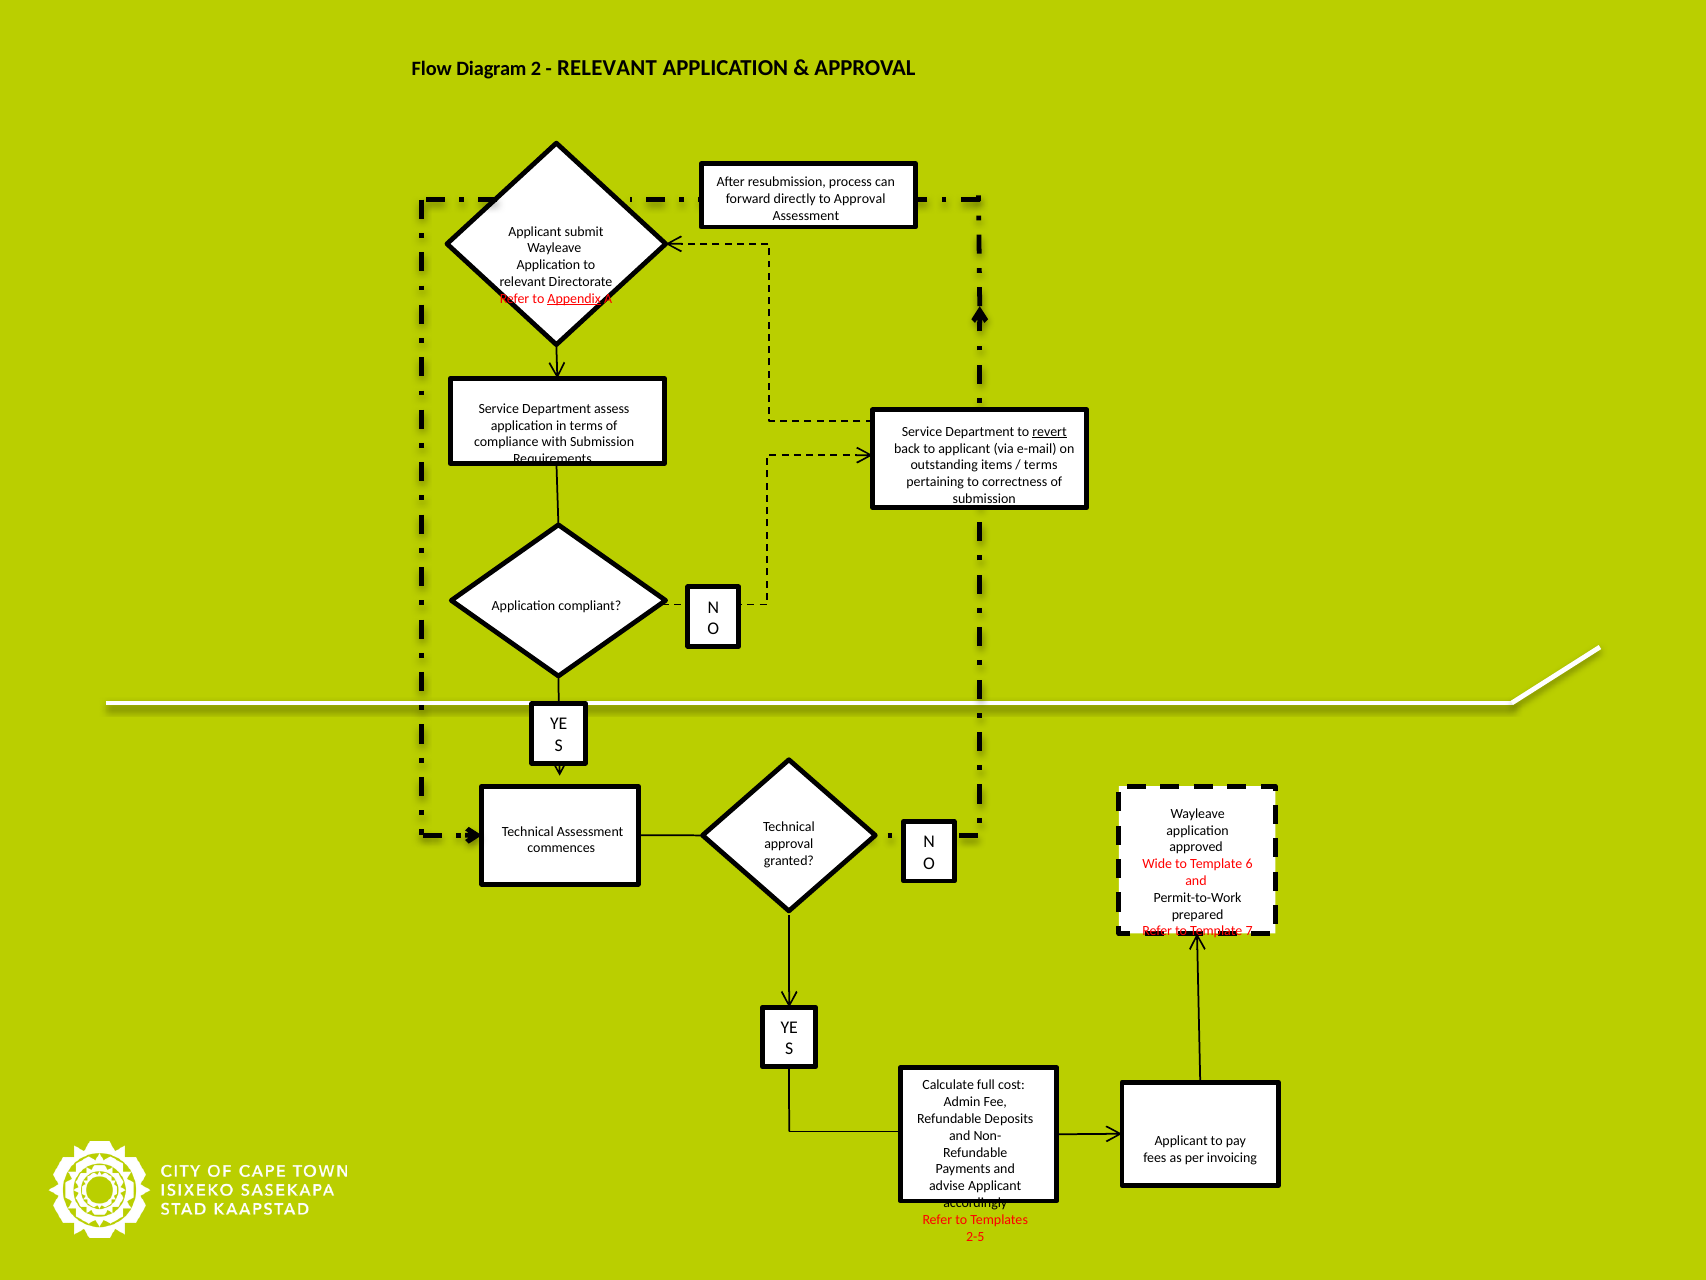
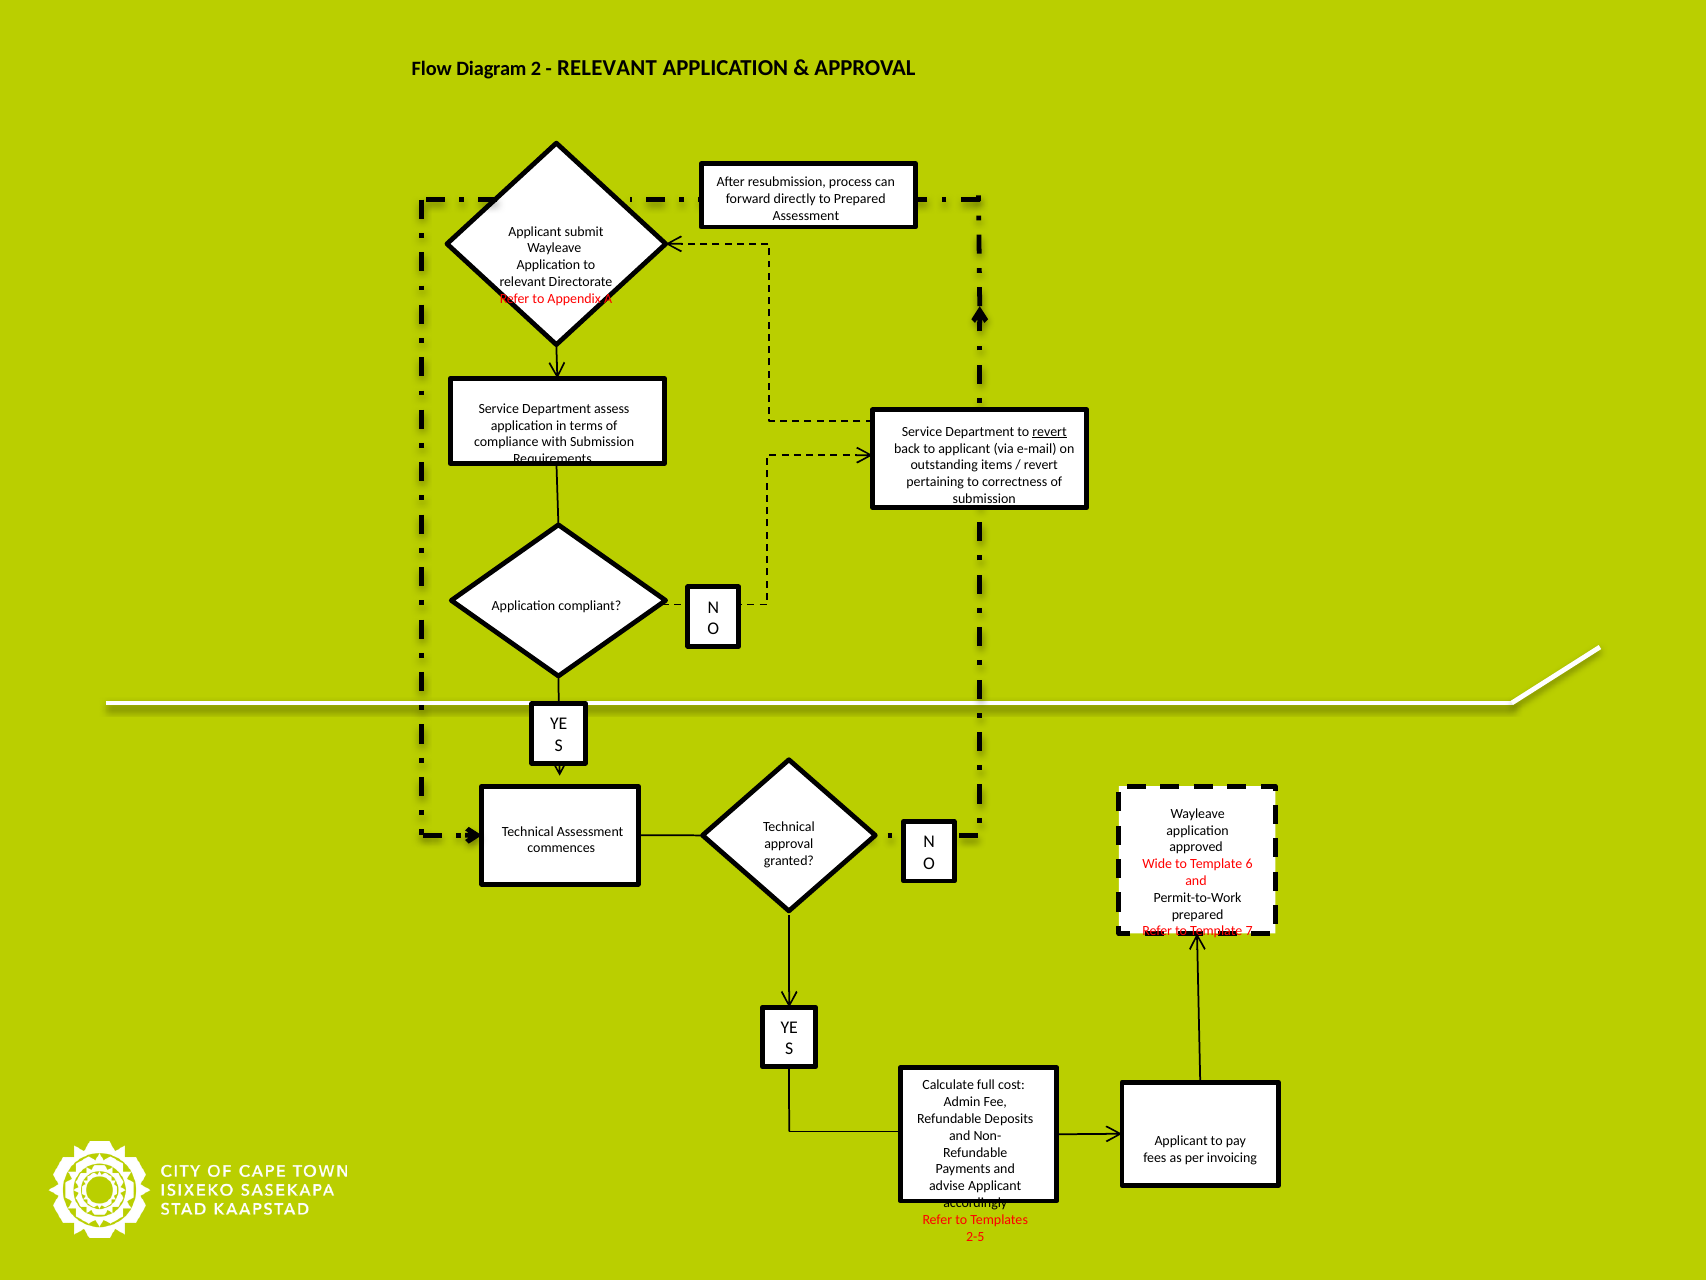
to Approval: Approval -> Prepared (860, 199)
Appendix underline: present -> none (574, 299)
terms: terms -> revert (1041, 465)
